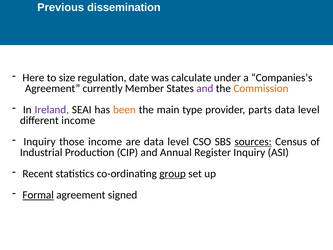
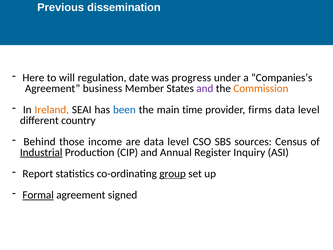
size: size -> will (67, 78)
calculate: calculate -> progress (191, 78)
currently: currently -> business (103, 88)
Ireland colour: purple -> orange (52, 110)
been colour: orange -> blue (124, 110)
type: type -> time (192, 110)
parts: parts -> firms (260, 110)
different income: income -> country (78, 120)
Inquiry: Inquiry -> Behind (40, 142)
sources underline: present -> none (253, 142)
Industrial underline: none -> present (41, 152)
Recent: Recent -> Report (38, 174)
